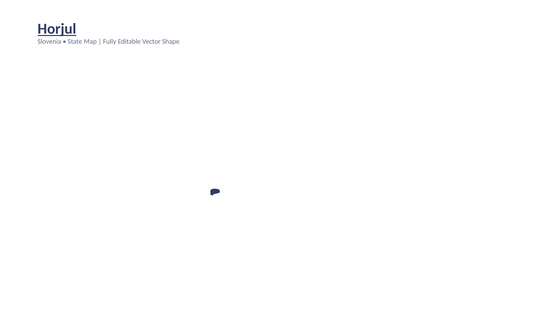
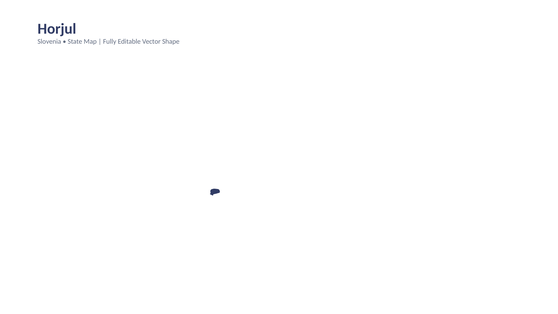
Horjul underline: present -> none (57, 29)
